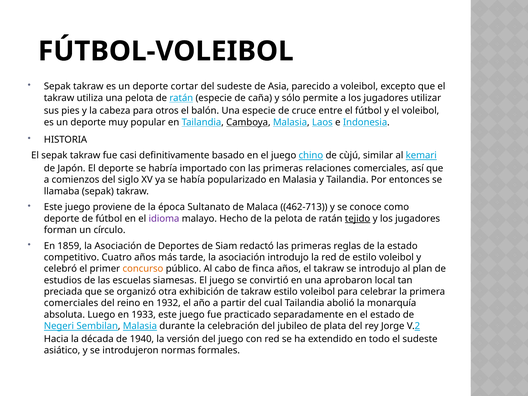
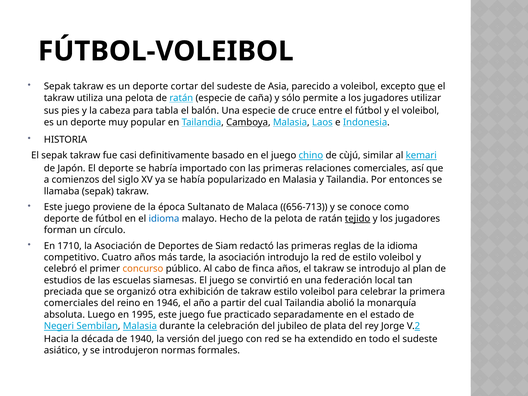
que underline: none -> present (427, 86)
otros: otros -> tabla (167, 111)
462-713: 462-713 -> 656-713 (304, 207)
idioma colour: purple -> blue (164, 219)
1859: 1859 -> 1710 (70, 246)
la estado: estado -> idioma (402, 246)
aprobaron: aprobaron -> federación (348, 280)
1932: 1932 -> 1946 (169, 303)
1933: 1933 -> 1995 (144, 315)
